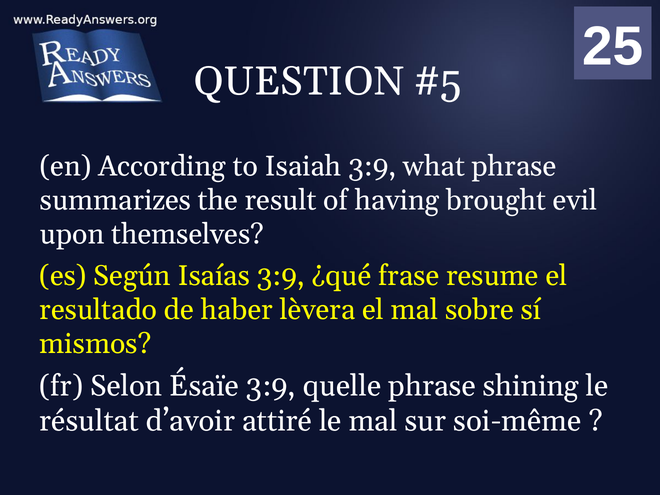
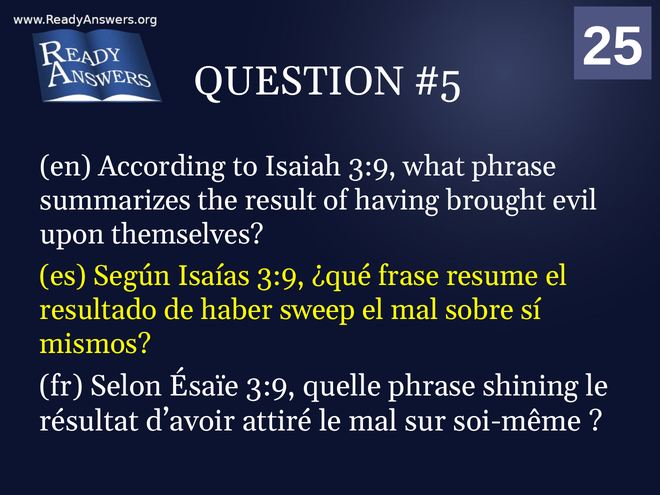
lèvera: lèvera -> sweep (318, 310)
